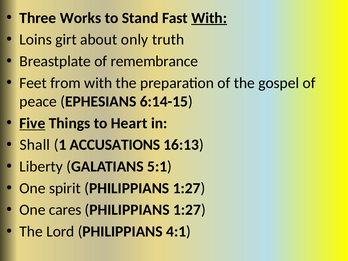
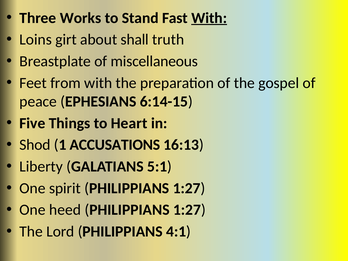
only: only -> shall (135, 40)
remembrance: remembrance -> miscellaneous (154, 61)
Five underline: present -> none (32, 123)
Shall: Shall -> Shod (35, 145)
cares: cares -> heed (65, 210)
